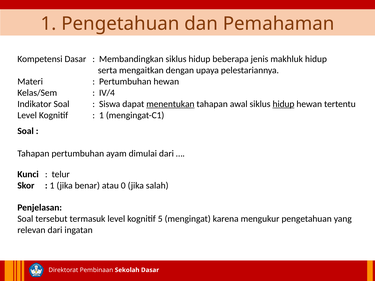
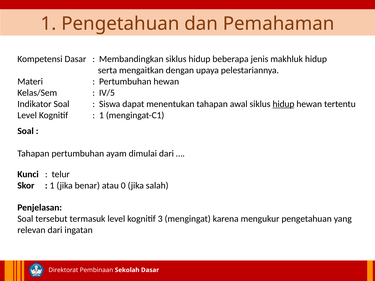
IV/4: IV/4 -> IV/5 (107, 93)
menentukan underline: present -> none (170, 104)
5: 5 -> 3 (160, 219)
